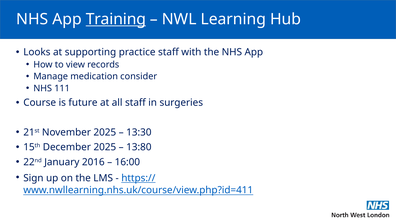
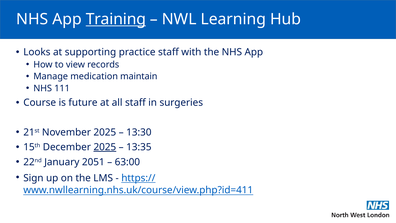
consider: consider -> maintain (139, 76)
2025 underline: none -> present (105, 147)
13:80: 13:80 -> 13:35 (139, 147)
2016: 2016 -> 2051 (93, 162)
16:00: 16:00 -> 63:00 (127, 162)
